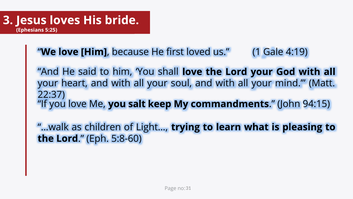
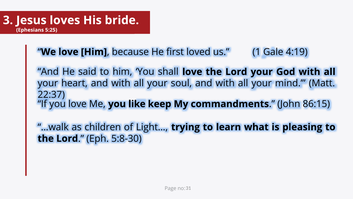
salt: salt -> like (137, 104)
94:15: 94:15 -> 86:15 (316, 104)
5:8-60: 5:8-60 -> 5:8-30 (126, 139)
